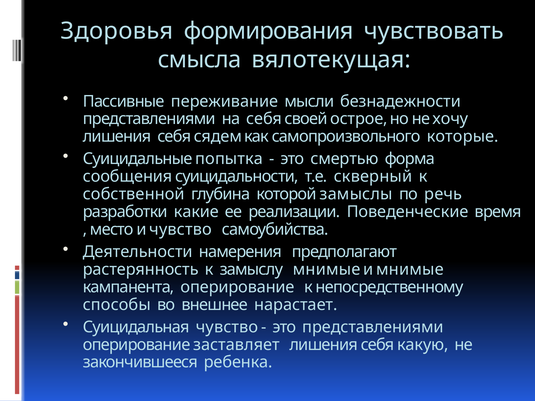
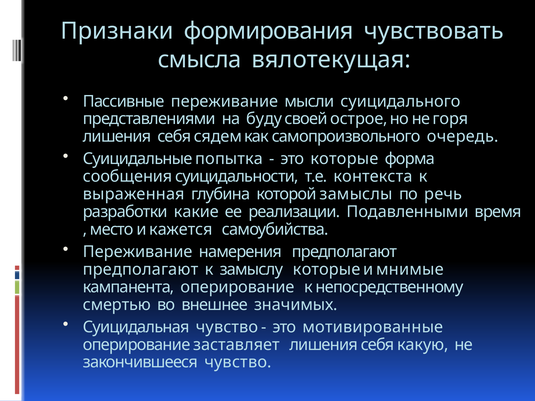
Здоровья: Здоровья -> Признаки (117, 31)
безнадежности: безнадежности -> суицидального (400, 101)
на себя: себя -> буду (264, 119)
хочу: хочу -> горя (450, 119)
которые: которые -> очередь (463, 137)
это смертью: смертью -> которые (344, 159)
скверный: скверный -> контекста (373, 177)
собственной: собственной -> выраженная (134, 194)
Поведенческие: Поведенческие -> Подавленными (408, 212)
и чувство: чувство -> кажется (181, 230)
Деятельности: Деятельности -> Переживание (138, 252)
растерянность: растерянность -> предполагают (141, 270)
замыслу мнимые: мнимые -> которые (327, 270)
способы: способы -> смертью (117, 305)
нарастает: нарастает -> значимых (296, 305)
это представлениями: представлениями -> мотивированные (373, 327)
закончившееся ребенка: ребенка -> чувство (238, 362)
